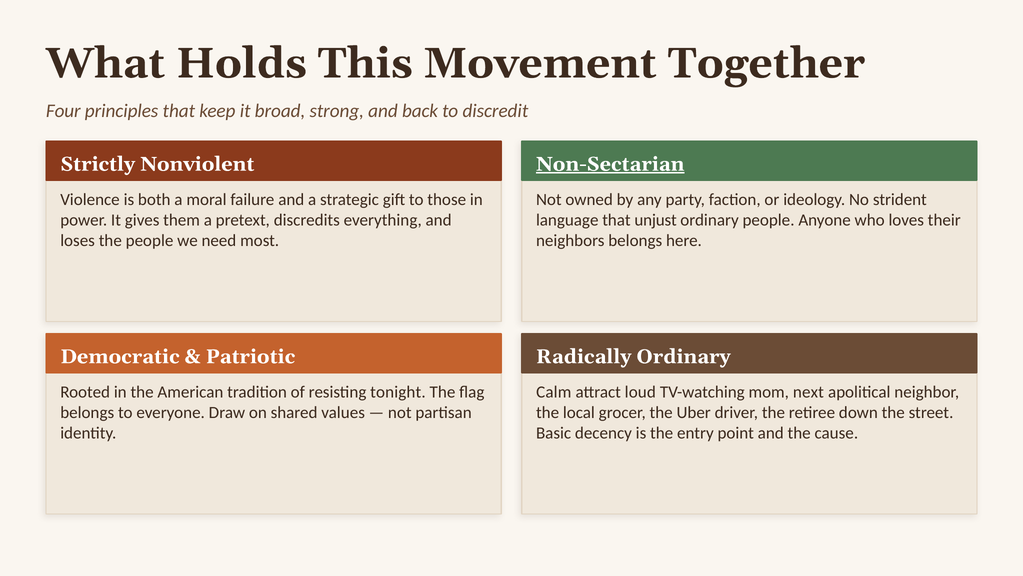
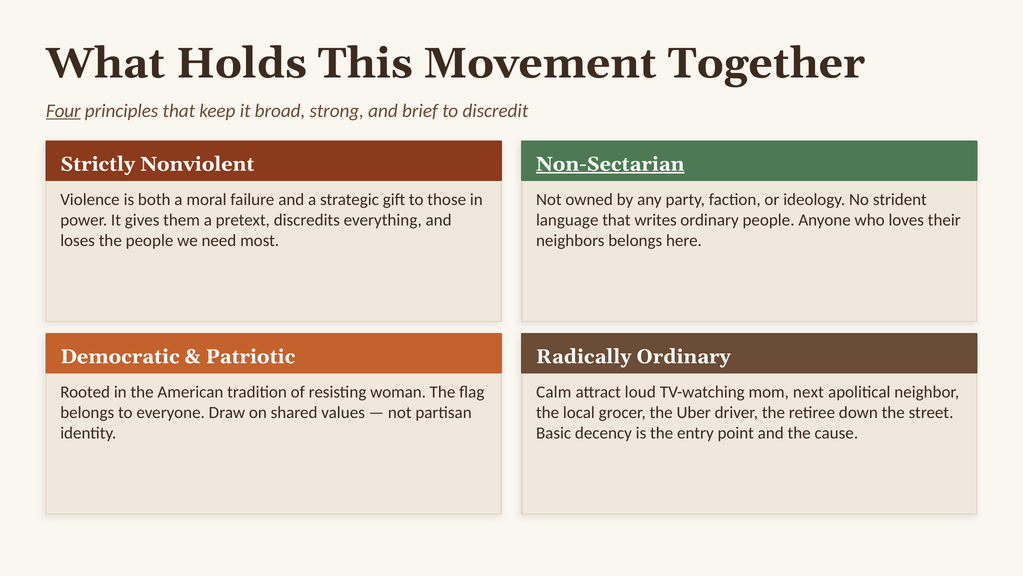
Four underline: none -> present (63, 111)
back: back -> brief (420, 111)
unjust: unjust -> writes (656, 220)
tonight: tonight -> woman (398, 392)
